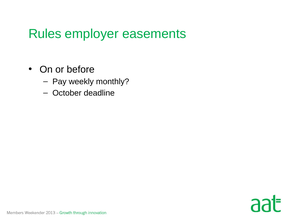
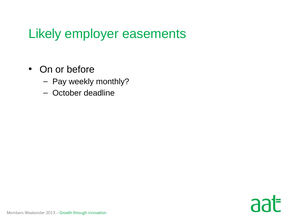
Rules: Rules -> Likely (45, 34)
